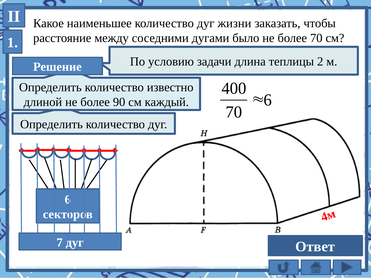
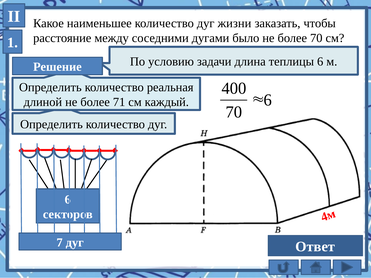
теплицы 2: 2 -> 6 (320, 62)
известно: известно -> реальная (170, 87)
90: 90 -> 71 (119, 102)
